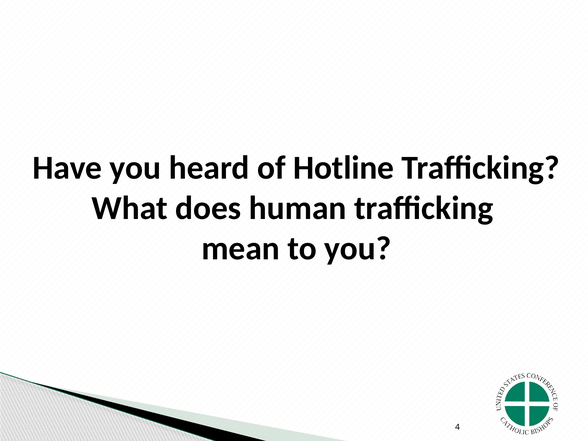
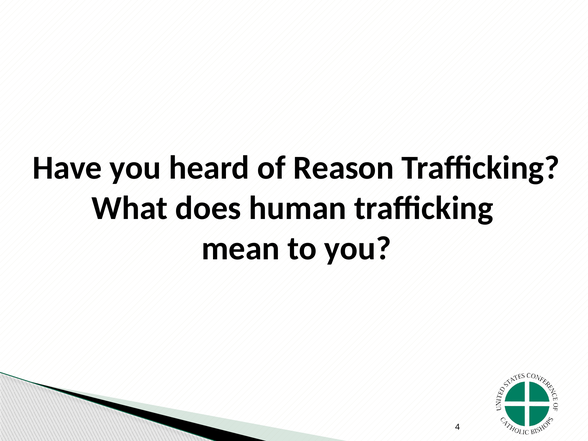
Hotline: Hotline -> Reason (344, 168)
